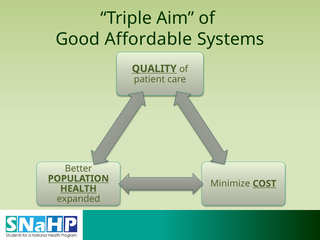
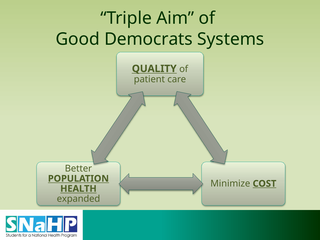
Affordable: Affordable -> Democrats (148, 39)
